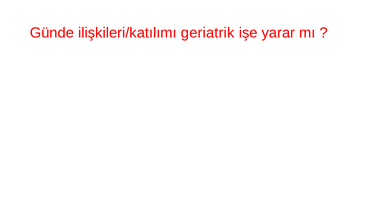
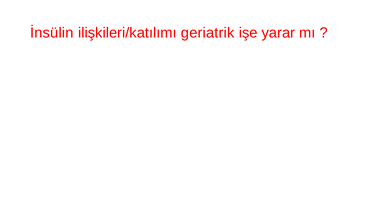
Günde: Günde -> İnsülin (52, 33)
